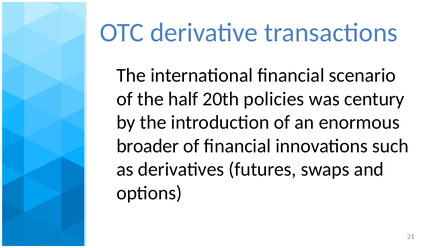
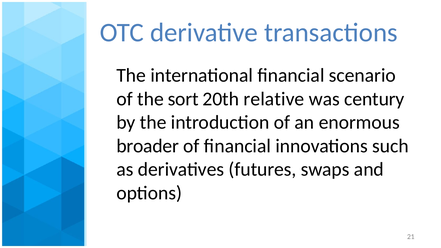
half: half -> sort (183, 99)
policies: policies -> relative (274, 99)
